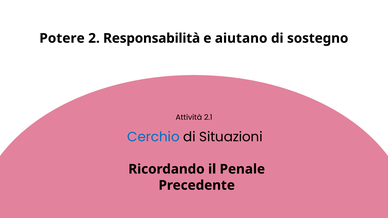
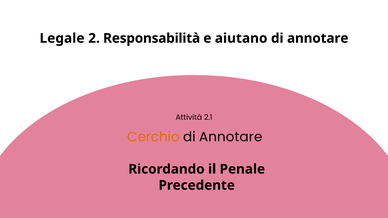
Potere: Potere -> Legale (62, 38)
sostegno: sostegno -> annotare (318, 38)
Cerchio colour: blue -> orange (153, 137)
Situazioni: Situazioni -> Annotare (231, 137)
